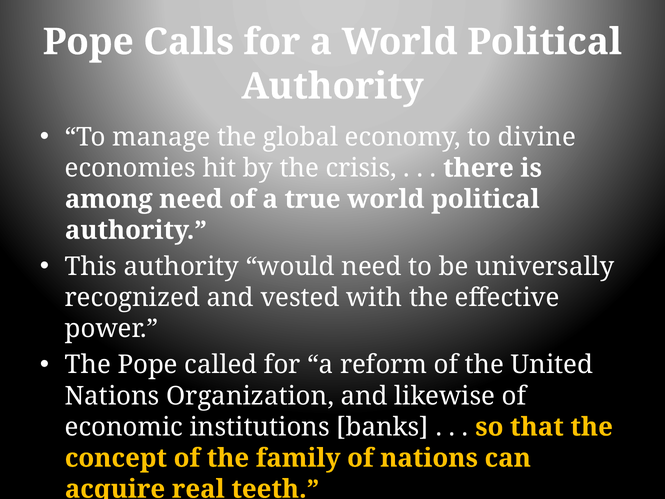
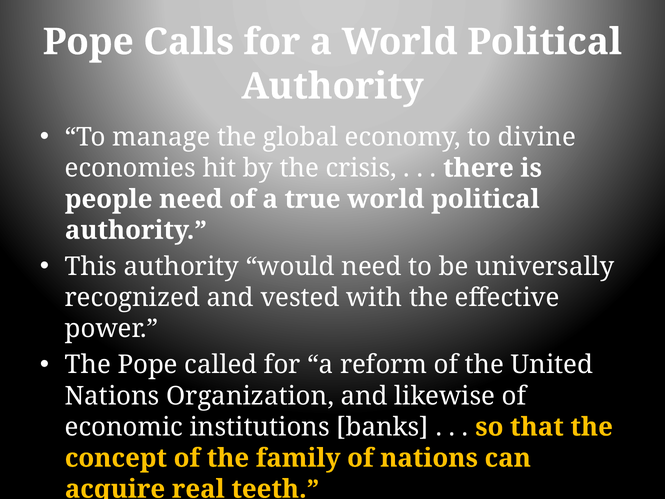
among: among -> people (109, 199)
